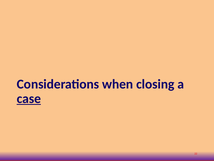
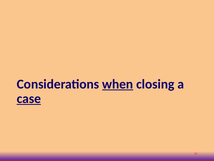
when underline: none -> present (118, 84)
